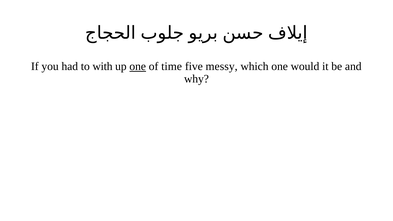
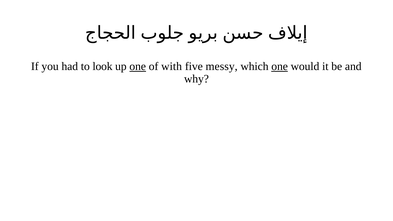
with: with -> look (103, 66)
time: time -> with (172, 66)
one underline: none -> present (280, 66)
